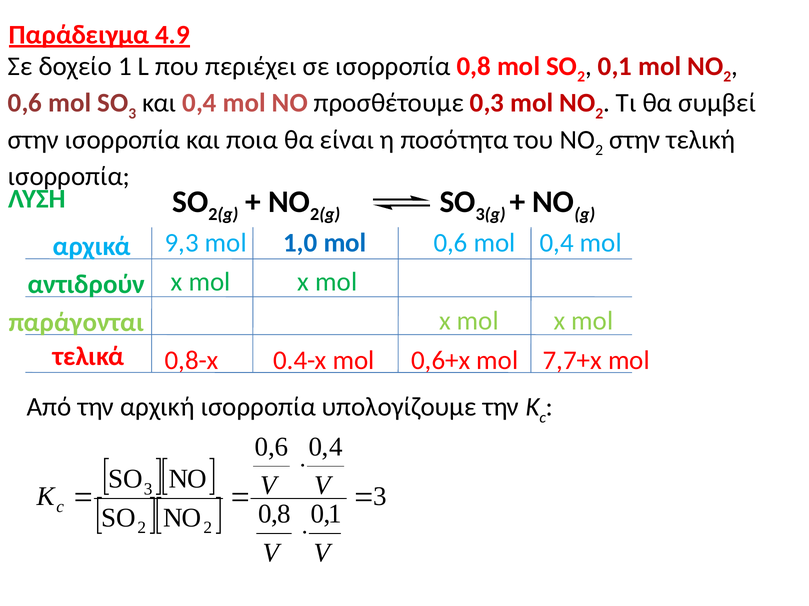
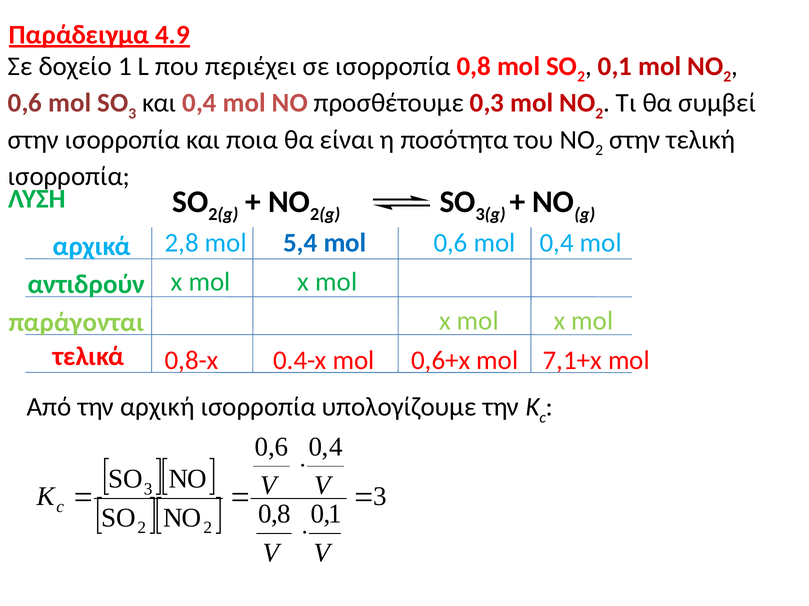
9,3: 9,3 -> 2,8 (182, 243)
1,0: 1,0 -> 5,4 (300, 243)
7,7+x: 7,7+x -> 7,1+x (572, 361)
